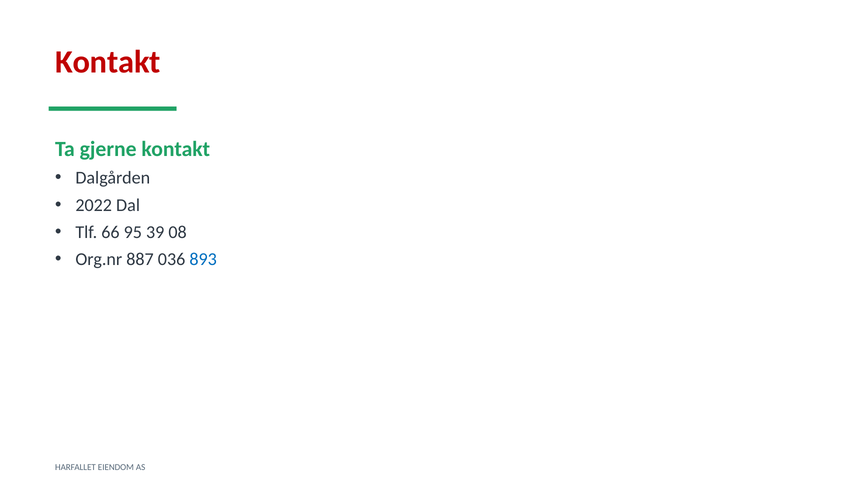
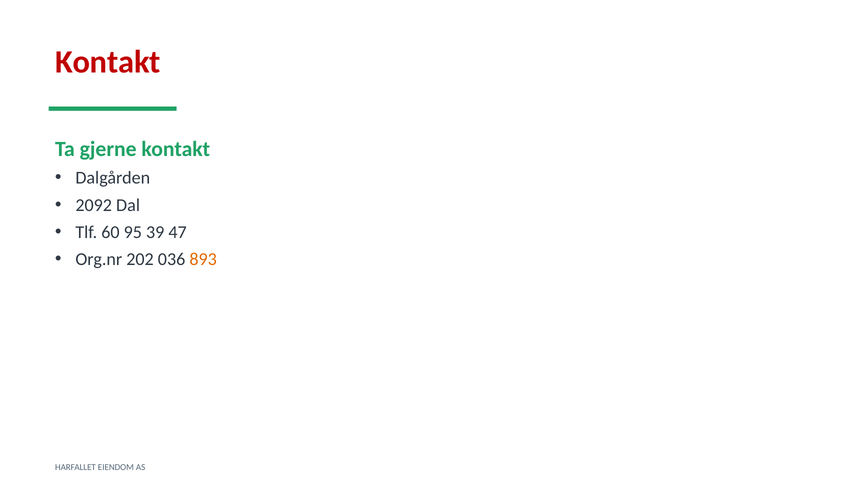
2022: 2022 -> 2092 (94, 205)
66: 66 -> 60 (110, 232)
08: 08 -> 47 (178, 232)
887: 887 -> 202 (140, 259)
893 colour: blue -> orange (203, 259)
